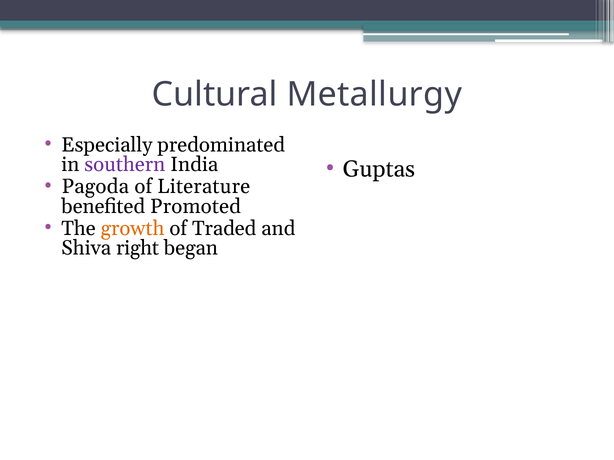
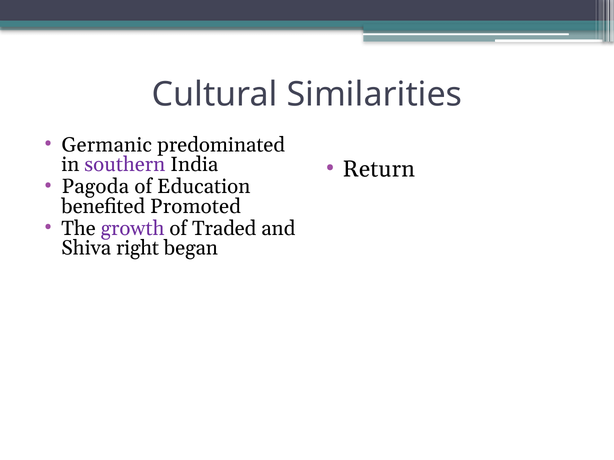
Metallurgy: Metallurgy -> Similarities (374, 94)
Especially: Especially -> Germanic (107, 145)
Guptas: Guptas -> Return (379, 169)
Literature: Literature -> Education (204, 187)
growth colour: orange -> purple (133, 229)
